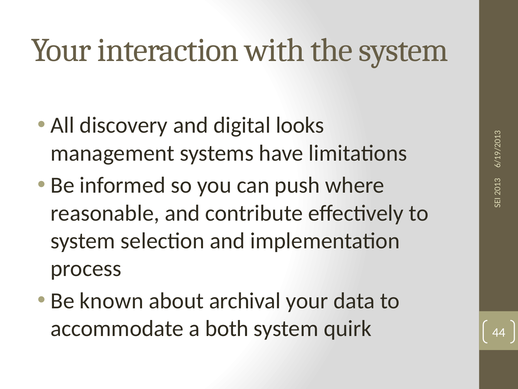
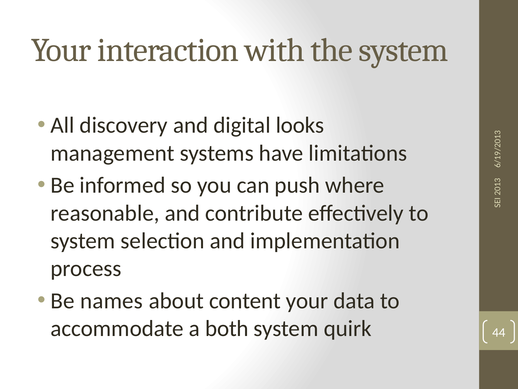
known: known -> names (112, 300)
archival: archival -> content (245, 300)
